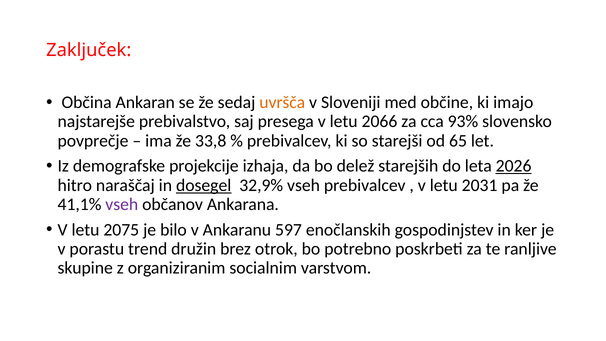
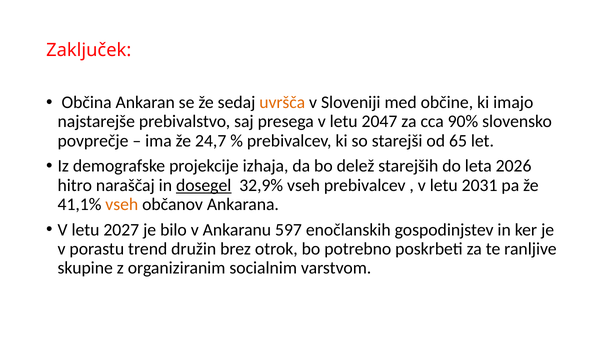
2066: 2066 -> 2047 (379, 122)
93%: 93% -> 90% (463, 122)
33,8: 33,8 -> 24,7 (211, 141)
2026 underline: present -> none (514, 166)
vseh colour: purple -> orange (122, 204)
2075: 2075 -> 2027 (121, 230)
